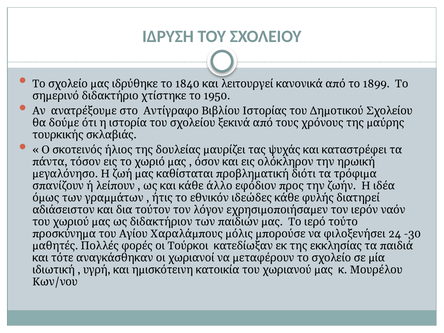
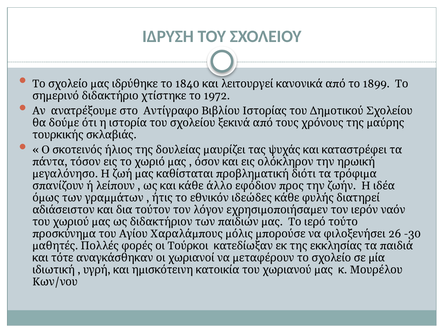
1950: 1950 -> 1972 (217, 96)
24: 24 -> 26 (395, 234)
